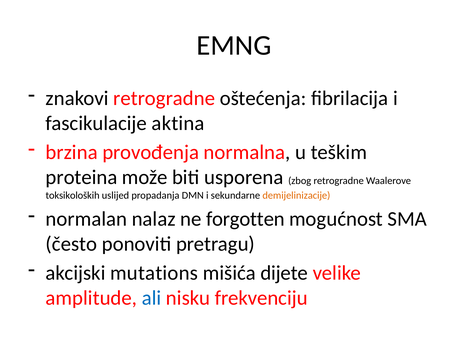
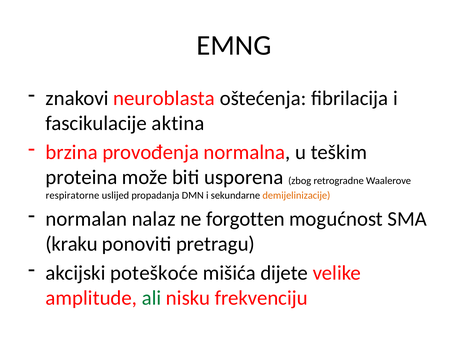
znakovi retrogradne: retrogradne -> neuroblasta (164, 98)
toksikoloških: toksikoloških -> respiratorne (73, 195)
često: često -> kraku (71, 244)
mutations: mutations -> poteškoće (154, 273)
ali colour: blue -> green (152, 298)
